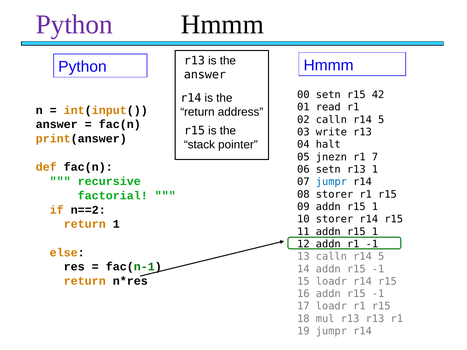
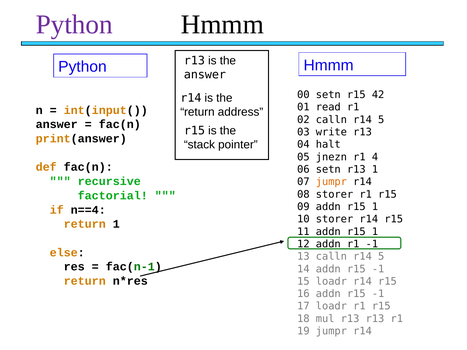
7: 7 -> 4 (375, 157)
jumpr colour: blue -> orange (331, 182)
n==2: n==2 -> n==4 (88, 210)
